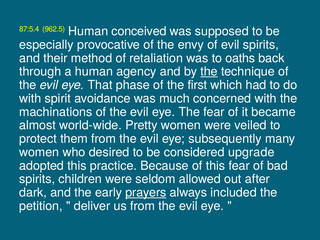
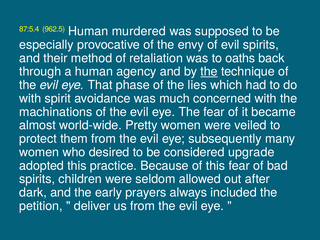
conceived: conceived -> murdered (139, 31)
first: first -> lies (197, 85)
prayers underline: present -> none (146, 193)
